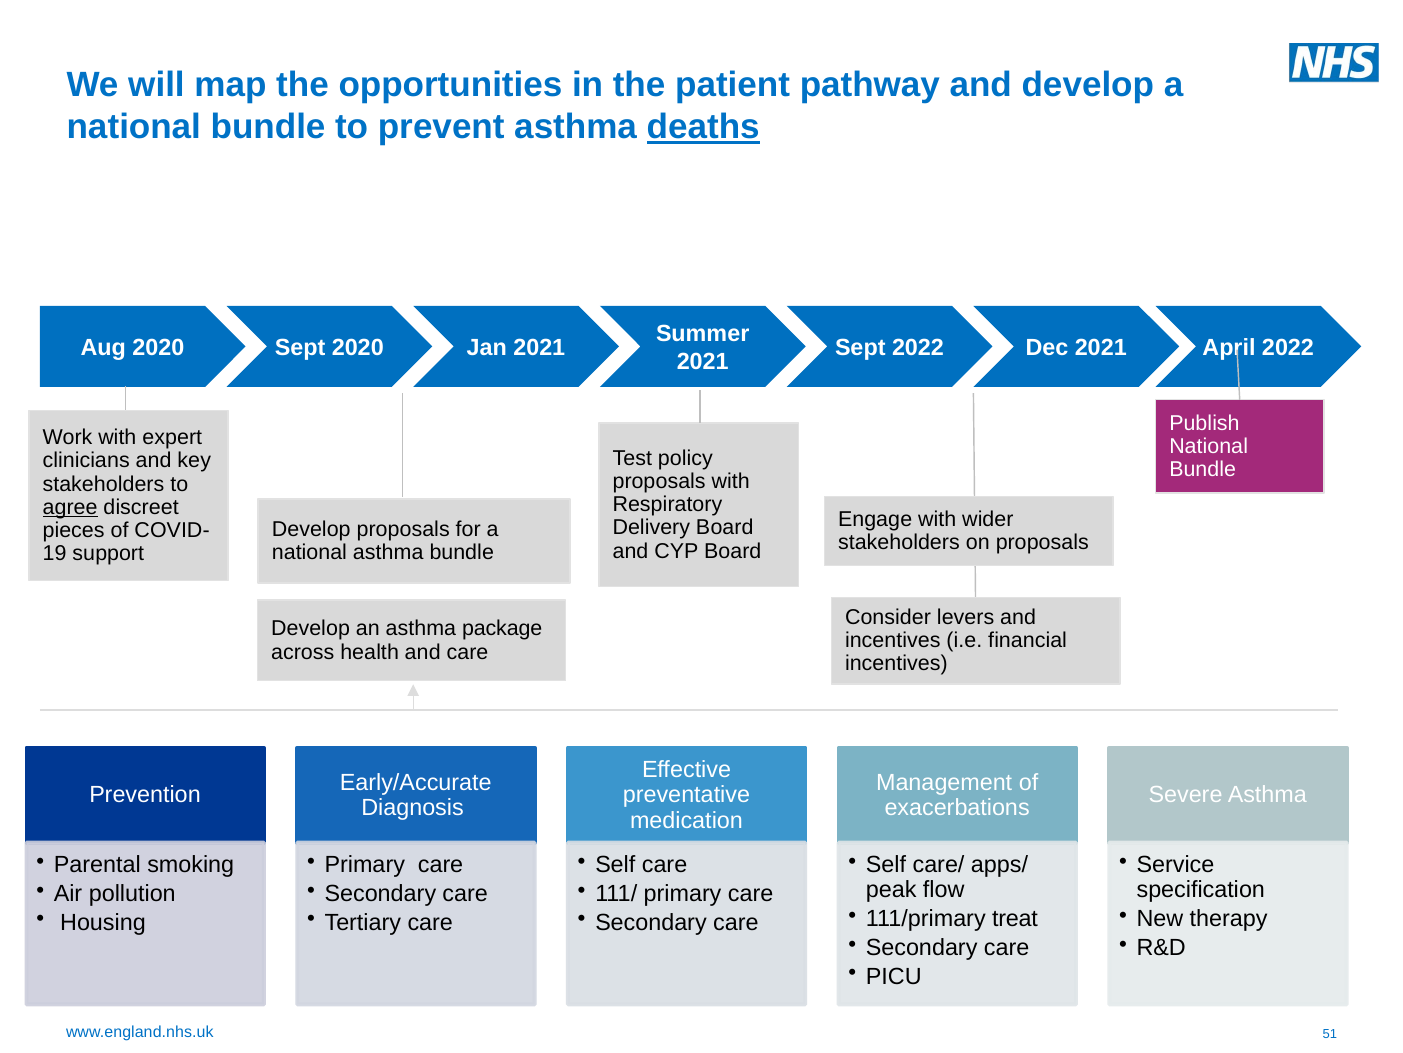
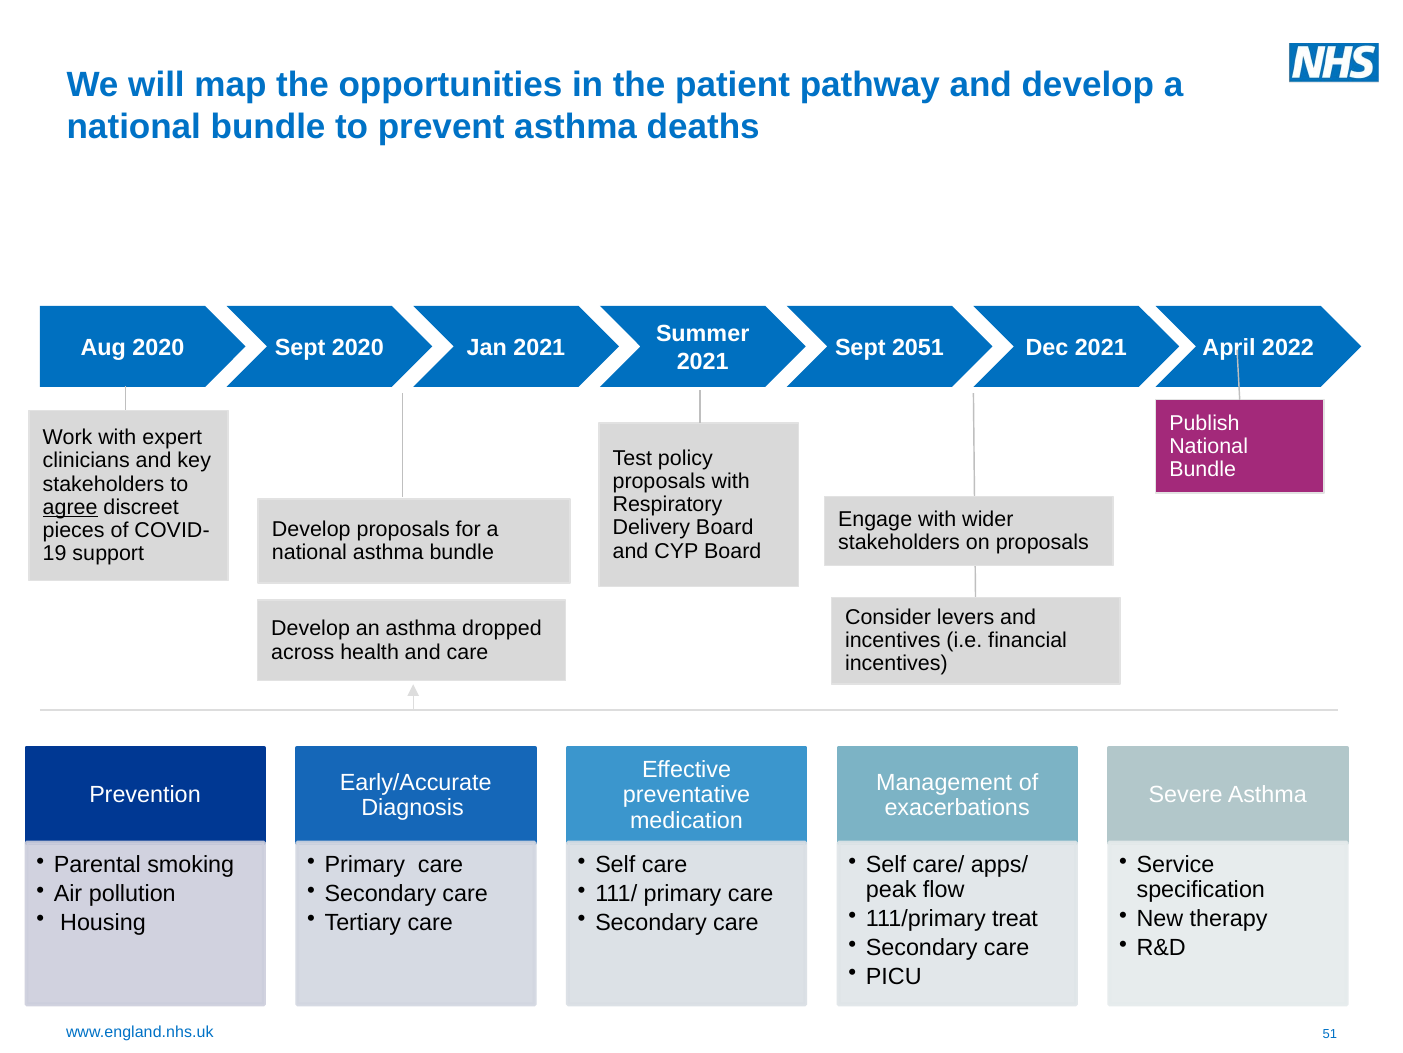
deaths underline: present -> none (703, 127)
Sept 2022: 2022 -> 2051 (918, 348)
package: package -> dropped (502, 628)
